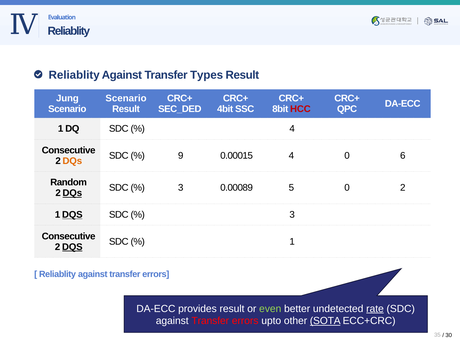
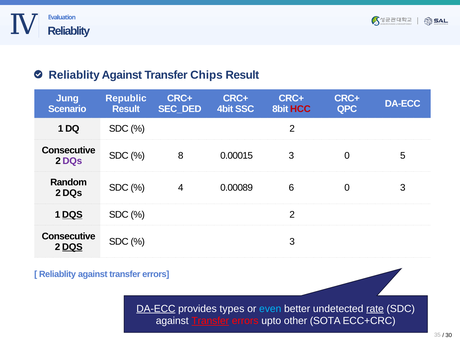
Types: Types -> Chips (206, 75)
Scenario: Scenario -> Republic (126, 98)
4: 4 -> 2 (292, 129)
9: 9 -> 8 (181, 156)
0.00015 4: 4 -> 3 (291, 156)
6: 6 -> 5 (403, 156)
DQs colour: orange -> purple (72, 161)
3: 3 -> 4 (181, 188)
5: 5 -> 6 (291, 188)
0 2: 2 -> 3 (403, 188)
DQs underline: present -> none (72, 193)
3: 3 -> 2 (292, 215)
1: 1 -> 3 (292, 242)
DA-ECC underline: none -> present (156, 309)
provides result: result -> types (232, 309)
even colour: light green -> light blue (270, 309)
Transfer underline: none -> present (210, 321)
SOTA underline: present -> none (325, 321)
